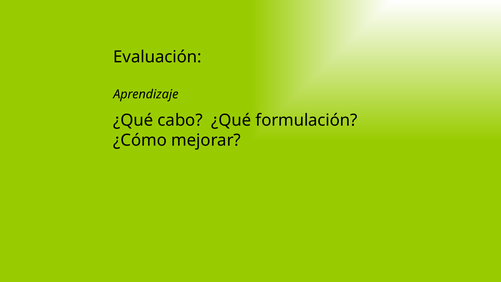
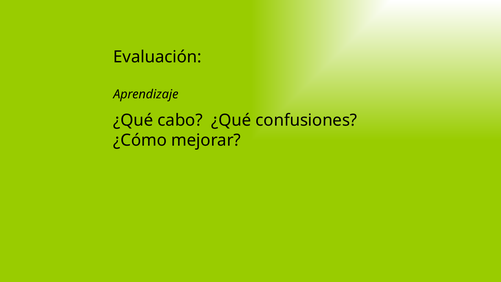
formulación: formulación -> confusiones (306, 120)
